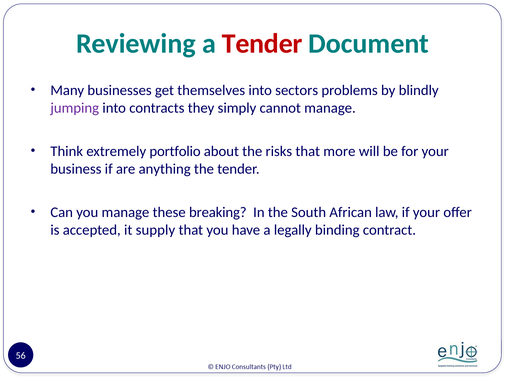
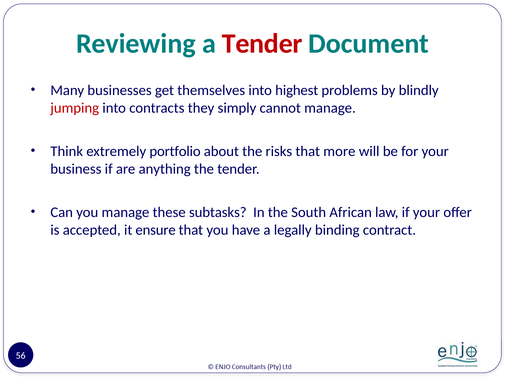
sectors: sectors -> highest (297, 90)
jumping colour: purple -> red (75, 108)
breaking: breaking -> subtasks (218, 213)
supply: supply -> ensure (156, 230)
